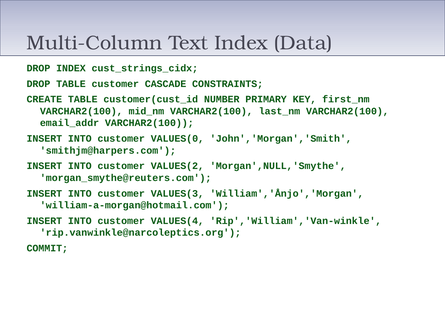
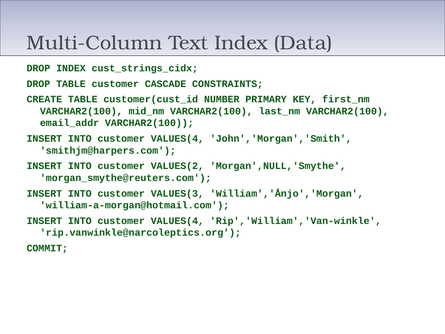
VALUES(0: VALUES(0 -> VALUES(4 (177, 138)
